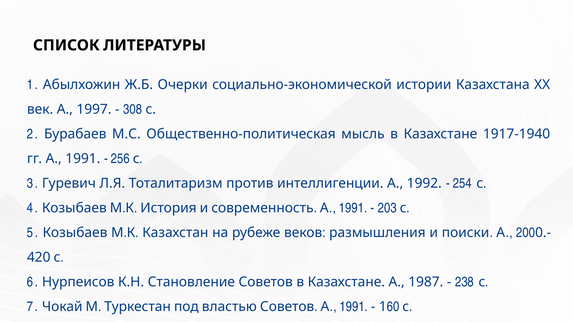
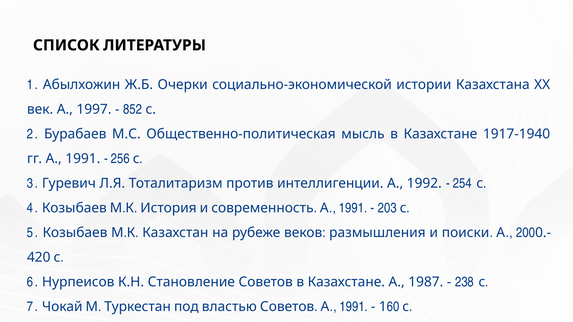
308: 308 -> 852 (133, 109)
